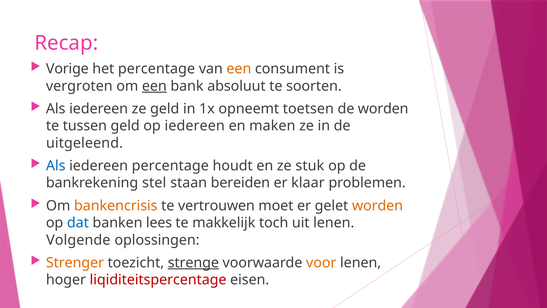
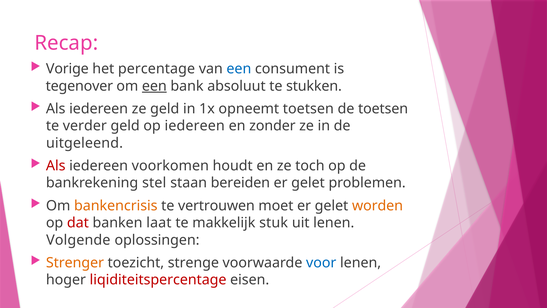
een colour: orange -> blue (239, 69)
vergroten: vergroten -> tegenover (79, 86)
soorten: soorten -> stukken (314, 86)
de worden: worden -> toetsen (383, 109)
tussen: tussen -> verder (85, 126)
maken: maken -> zonder (272, 126)
Als colour: blue -> red (56, 166)
iedereen percentage: percentage -> voorkomen (170, 166)
stuk: stuk -> toch (310, 166)
klaar: klaar -> gelet (308, 183)
dat colour: blue -> red (78, 223)
lees: lees -> laat (159, 223)
toch: toch -> stuk (274, 223)
strenge underline: present -> none (193, 263)
voor colour: orange -> blue (321, 263)
